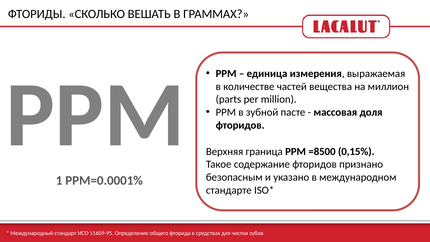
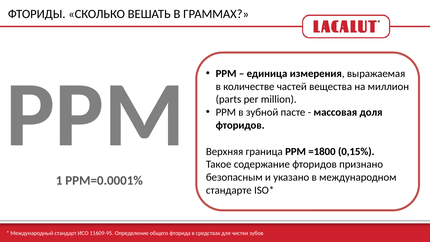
=8500: =8500 -> =1800 (322, 152)
